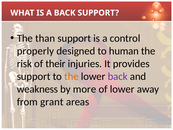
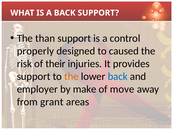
human: human -> caused (124, 51)
back colour: purple -> blue (118, 76)
weakness: weakness -> employer (37, 89)
more: more -> make (85, 89)
of lower: lower -> move (122, 89)
